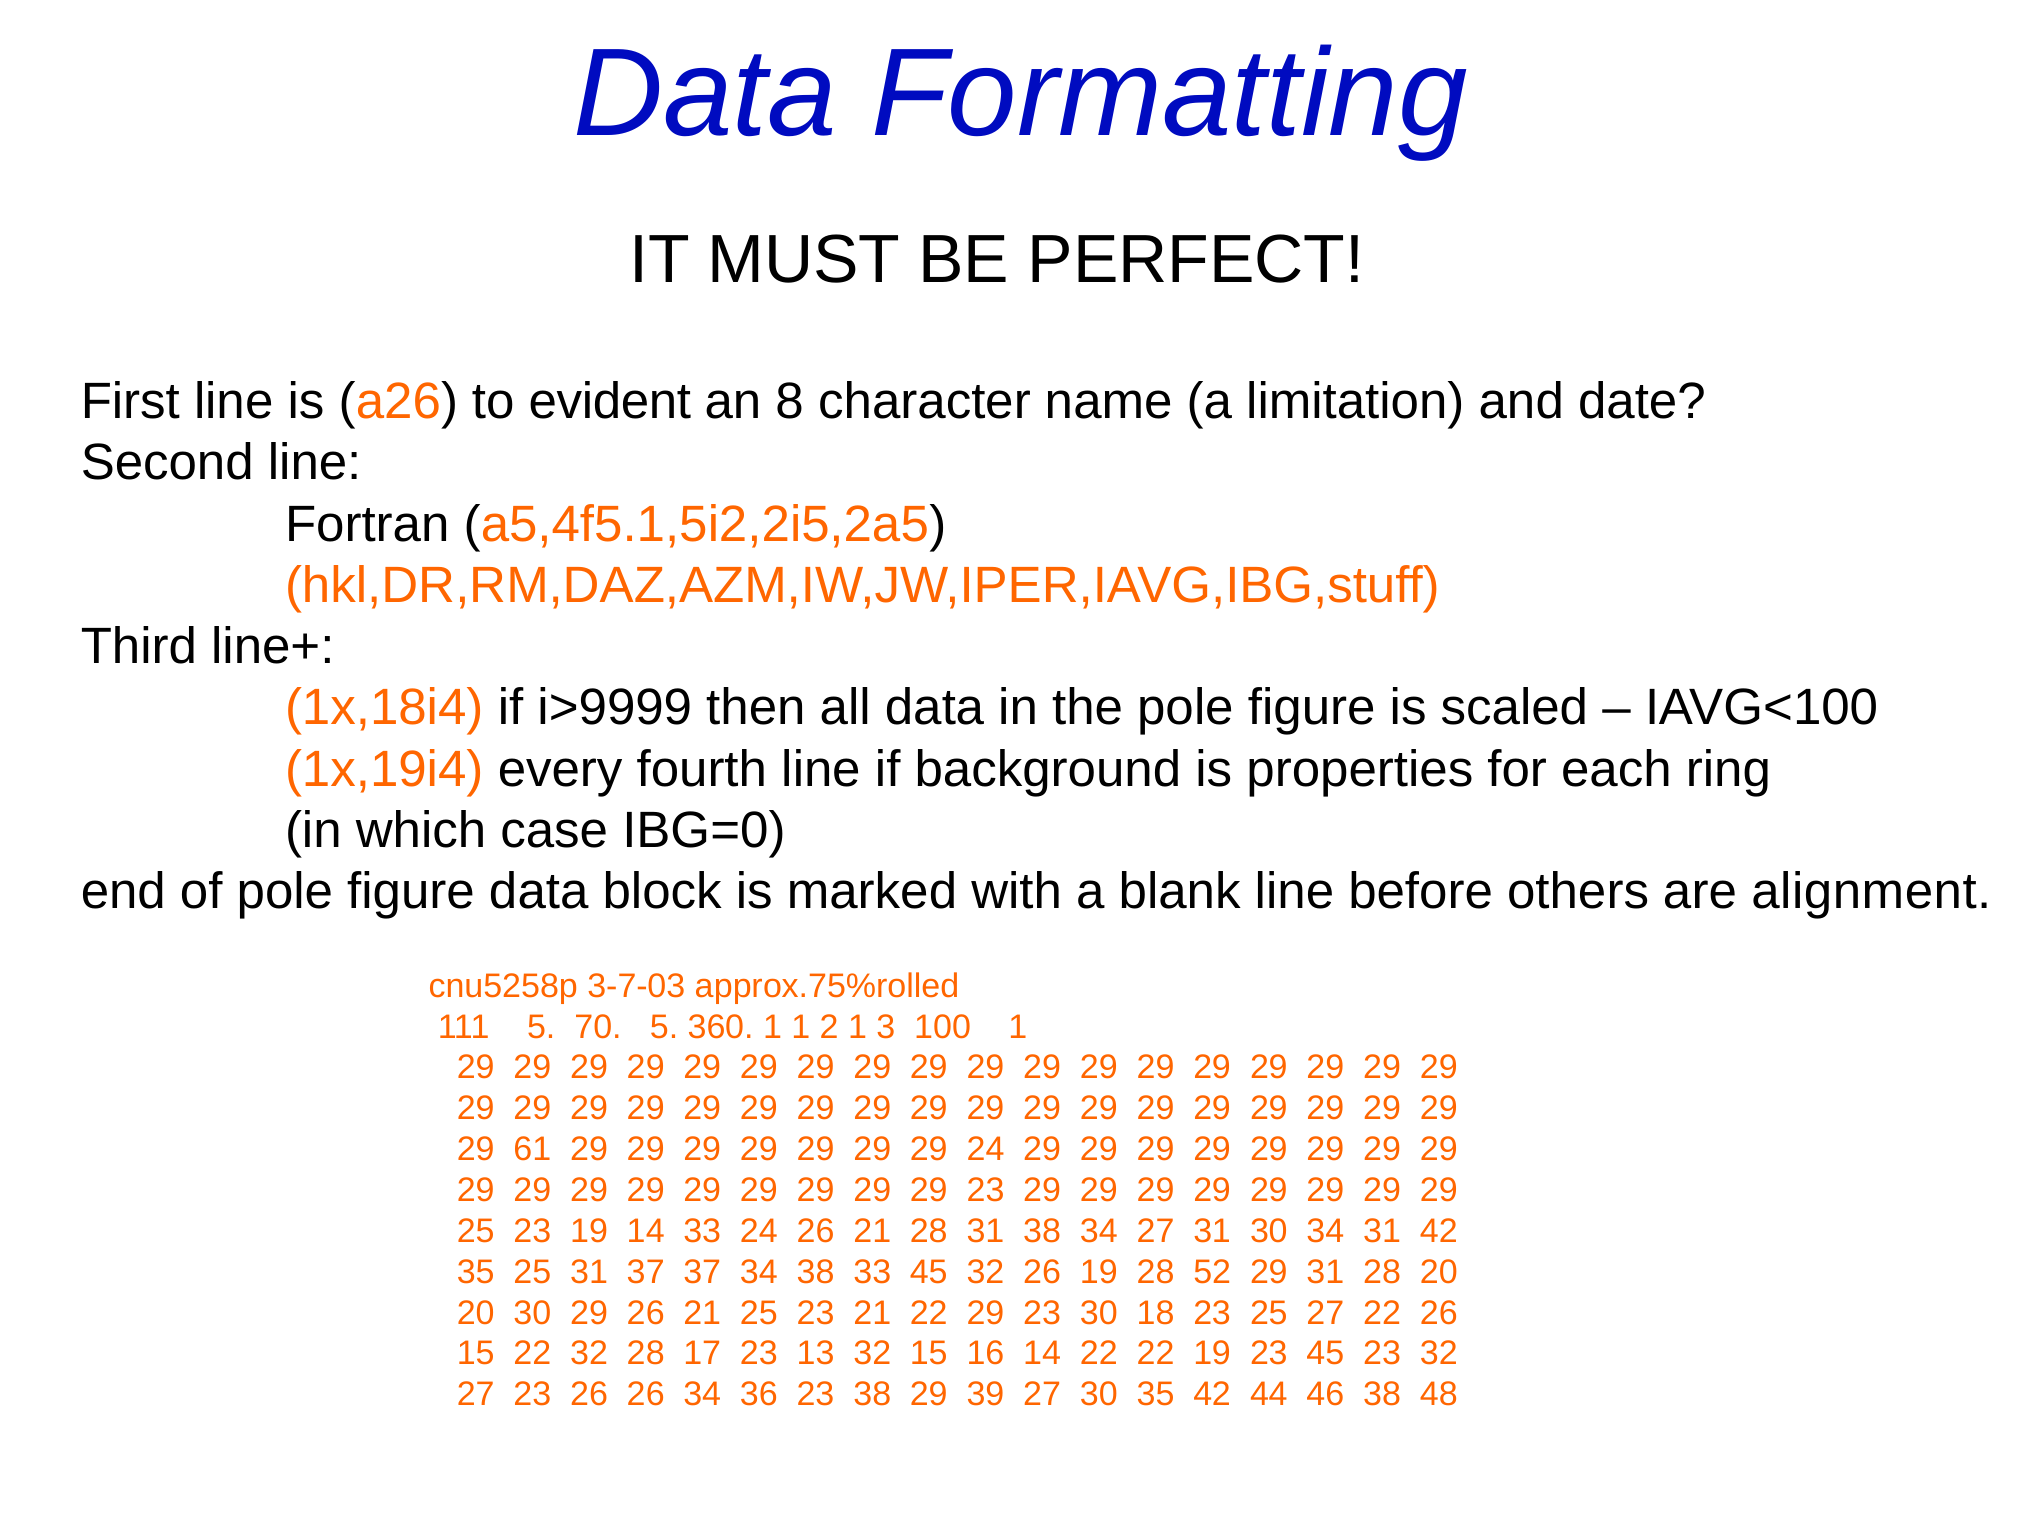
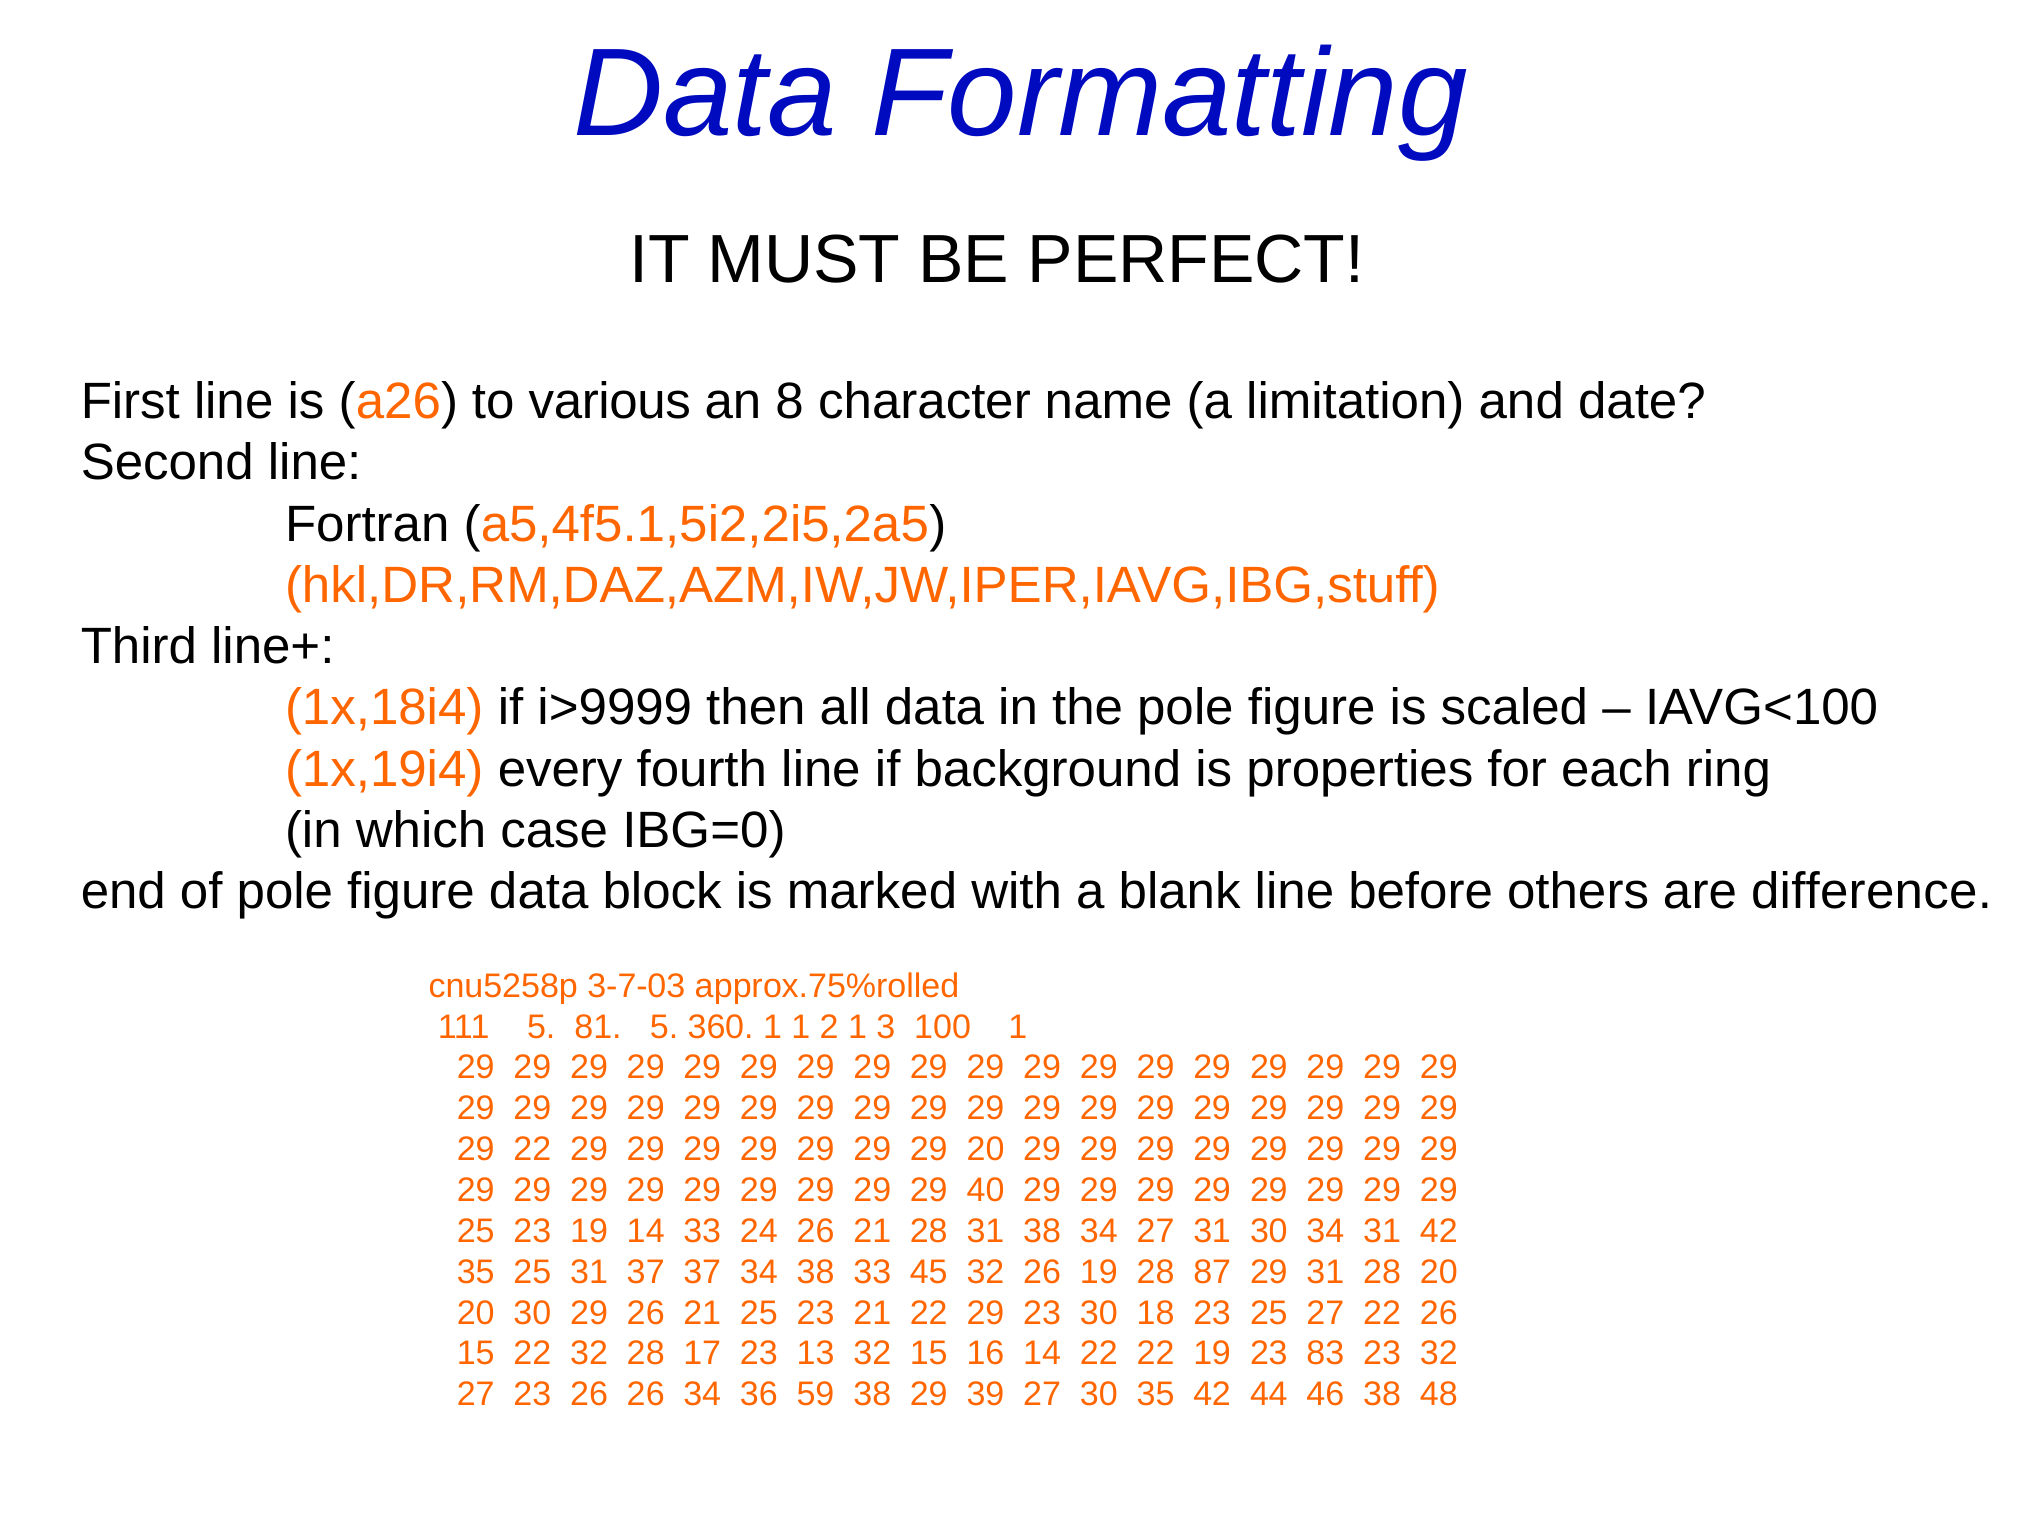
evident: evident -> various (610, 402)
alignment: alignment -> difference (1871, 892)
70: 70 -> 81 (598, 1027)
29 61: 61 -> 22 (532, 1150)
29 24: 24 -> 20 (986, 1150)
29 29 23: 23 -> 40 (986, 1190)
52: 52 -> 87 (1212, 1272)
23 45: 45 -> 83 (1325, 1354)
36 23: 23 -> 59 (815, 1395)
